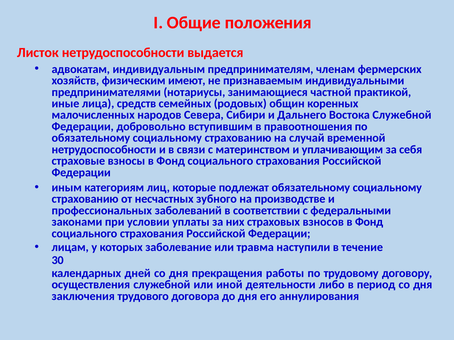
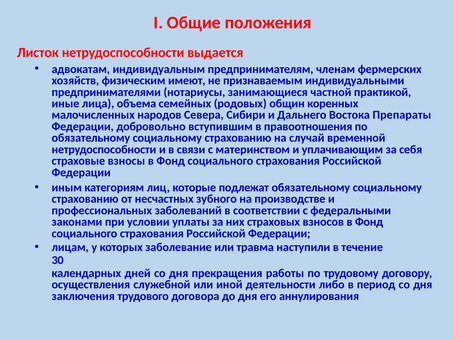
средств: средств -> объема (137, 104)
Востока Служебной: Служебной -> Препараты (402, 115)
